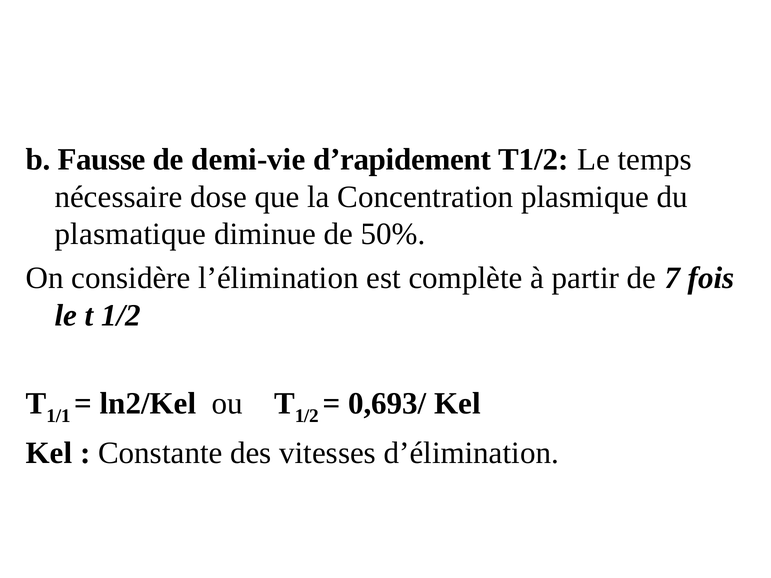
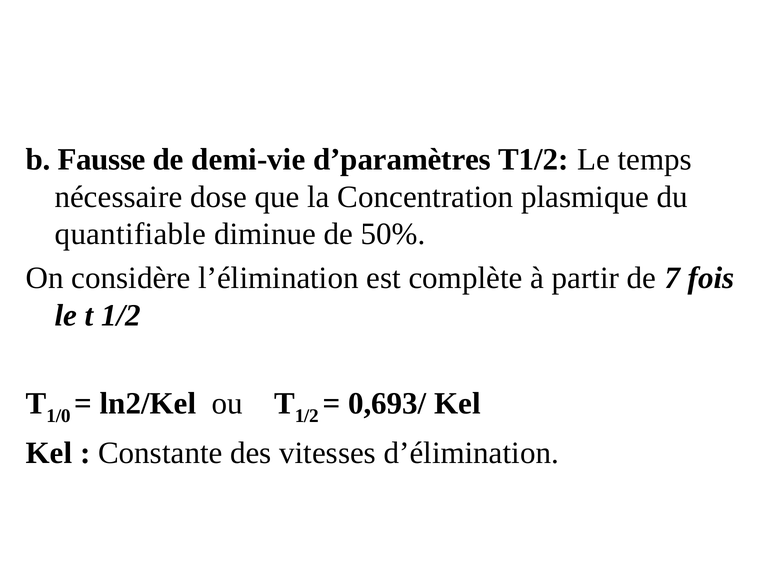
d’rapidement: d’rapidement -> d’paramètres (402, 160)
plasmatique: plasmatique -> quantifiable (130, 234)
1/1: 1/1 -> 1/0 (58, 416)
